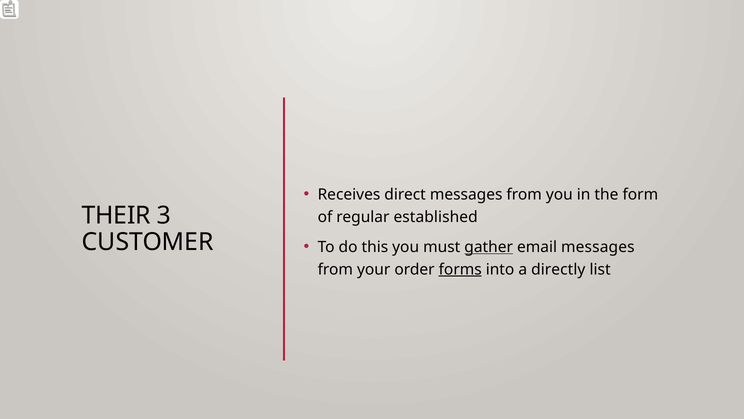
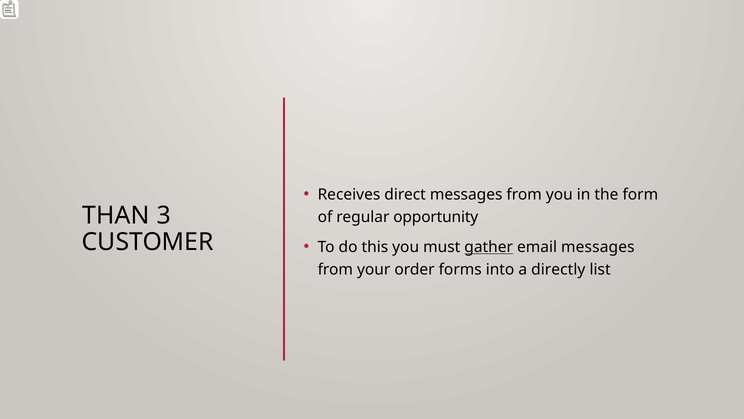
THEIR: THEIR -> THAN (116, 215)
established: established -> opportunity (436, 217)
forms underline: present -> none (460, 269)
